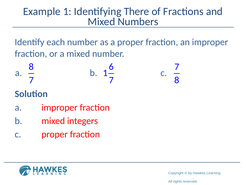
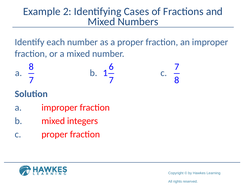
Example 1: 1 -> 2 (67, 11)
There: There -> Cases (136, 11)
